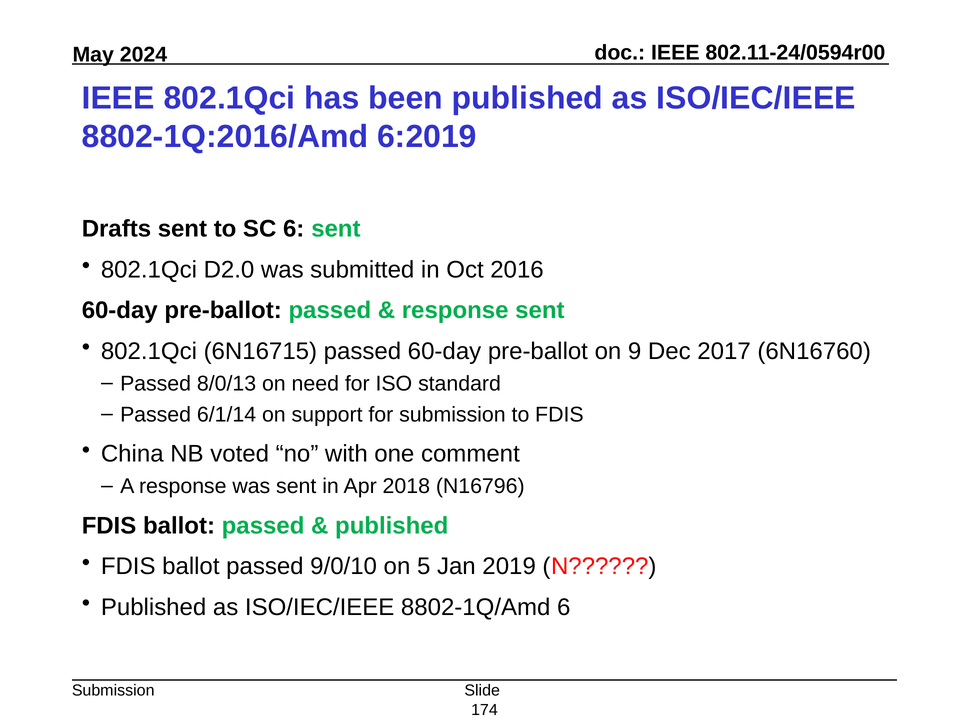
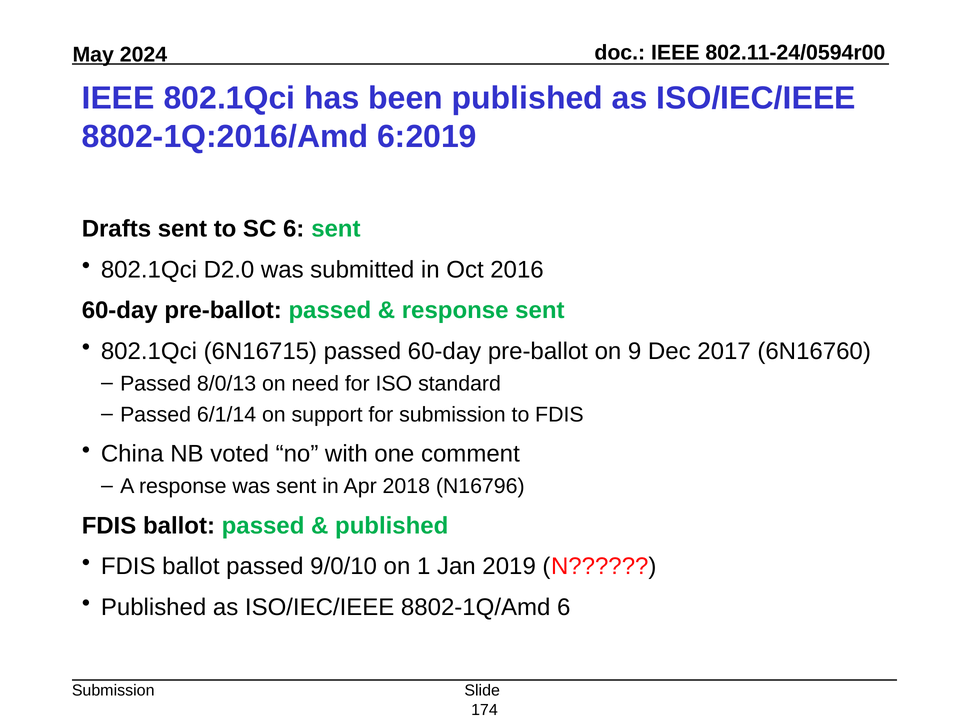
5: 5 -> 1 (424, 567)
